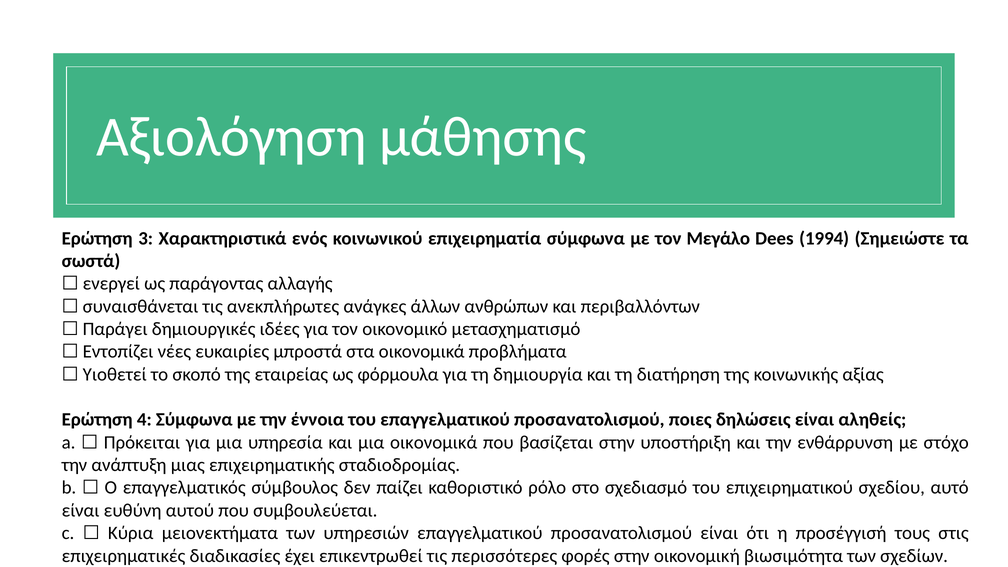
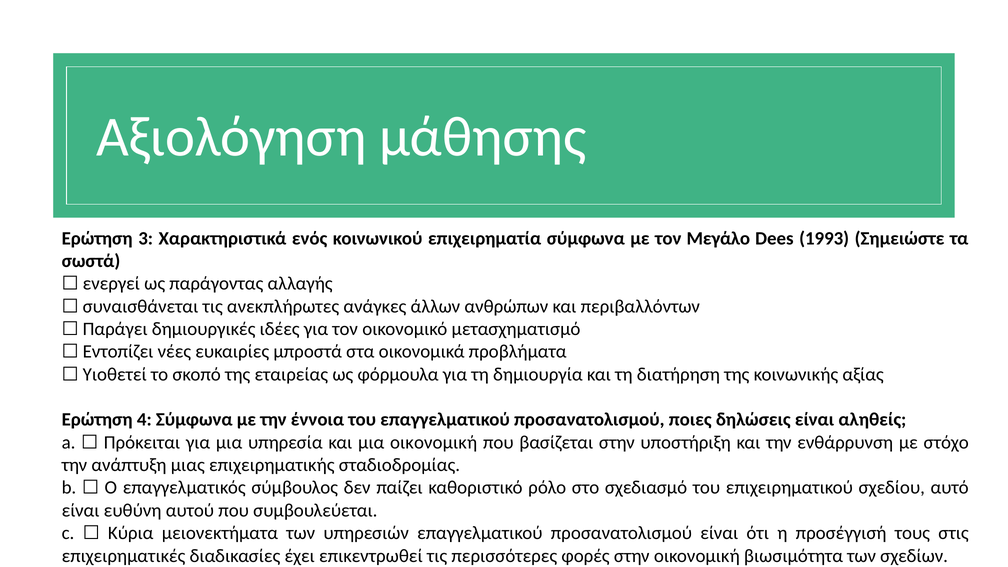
1994: 1994 -> 1993 (824, 238)
μια οικονομικά: οικονομικά -> οικονομική (434, 442)
